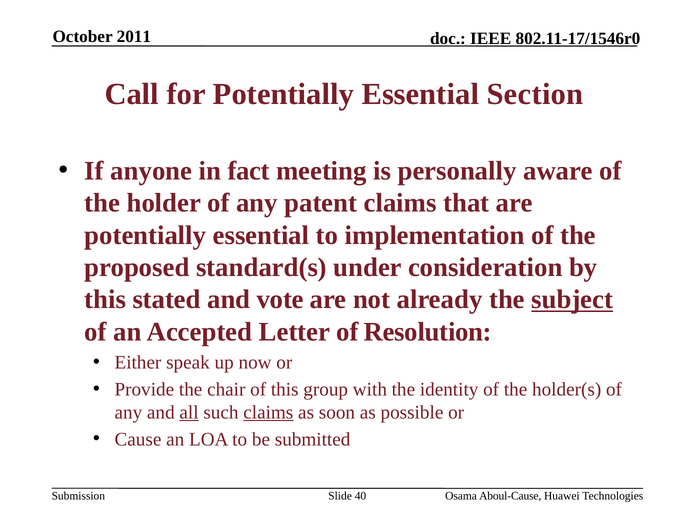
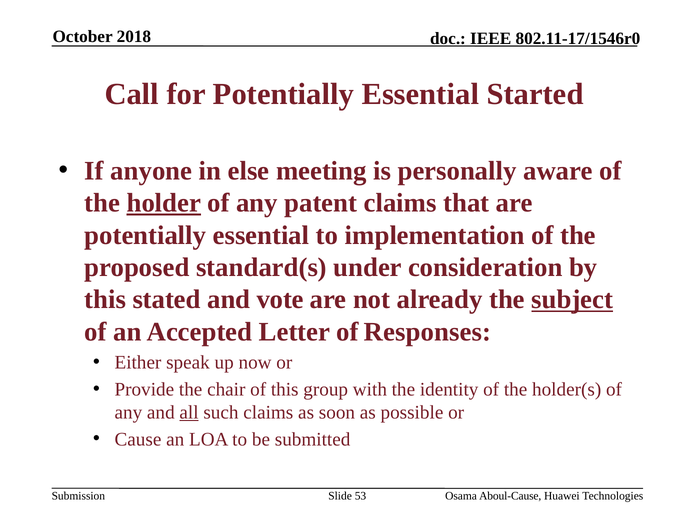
2011: 2011 -> 2018 (134, 37)
Section: Section -> Started (535, 94)
fact: fact -> else (249, 171)
holder underline: none -> present (164, 203)
Resolution: Resolution -> Responses (428, 332)
claims underline: present -> none (268, 412)
40: 40 -> 53 (360, 496)
